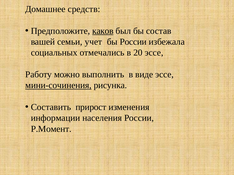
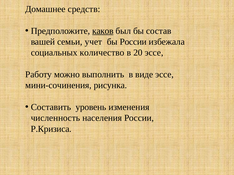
отмечались: отмечались -> количество (102, 53)
мини-сочинения underline: present -> none (58, 86)
прирост: прирост -> уровень (91, 107)
информации: информации -> численность (55, 118)
Р.Момент: Р.Момент -> Р.Кризиса (51, 129)
